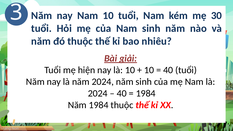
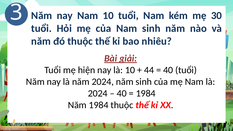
10: 10 -> 44 (149, 70)
